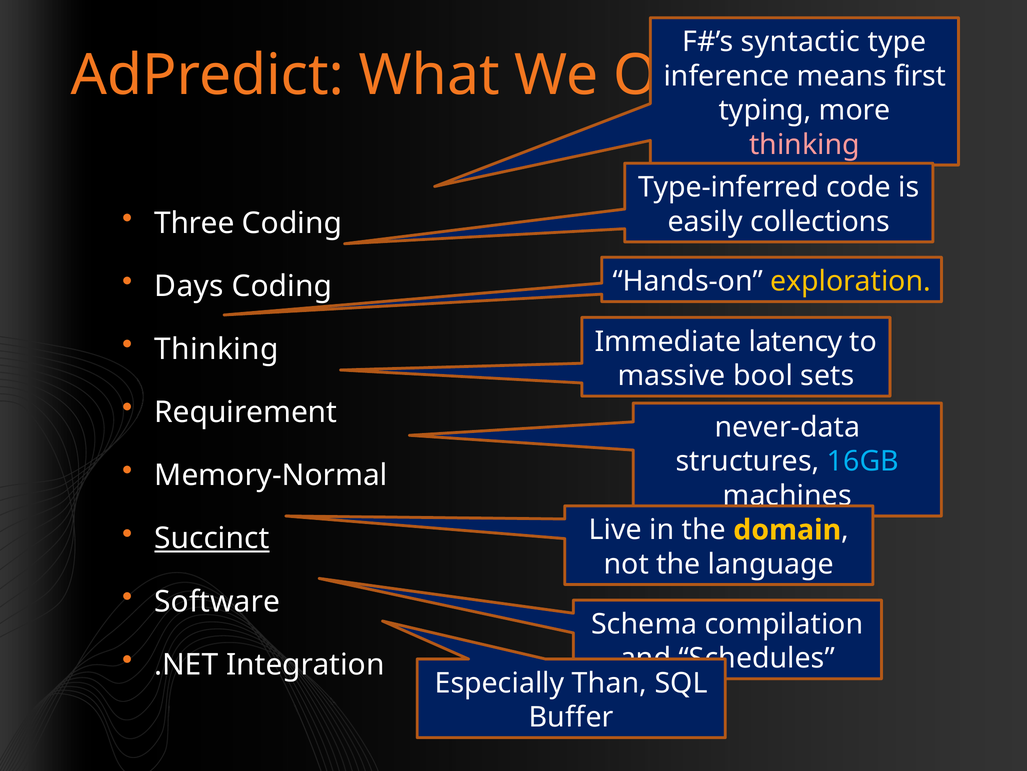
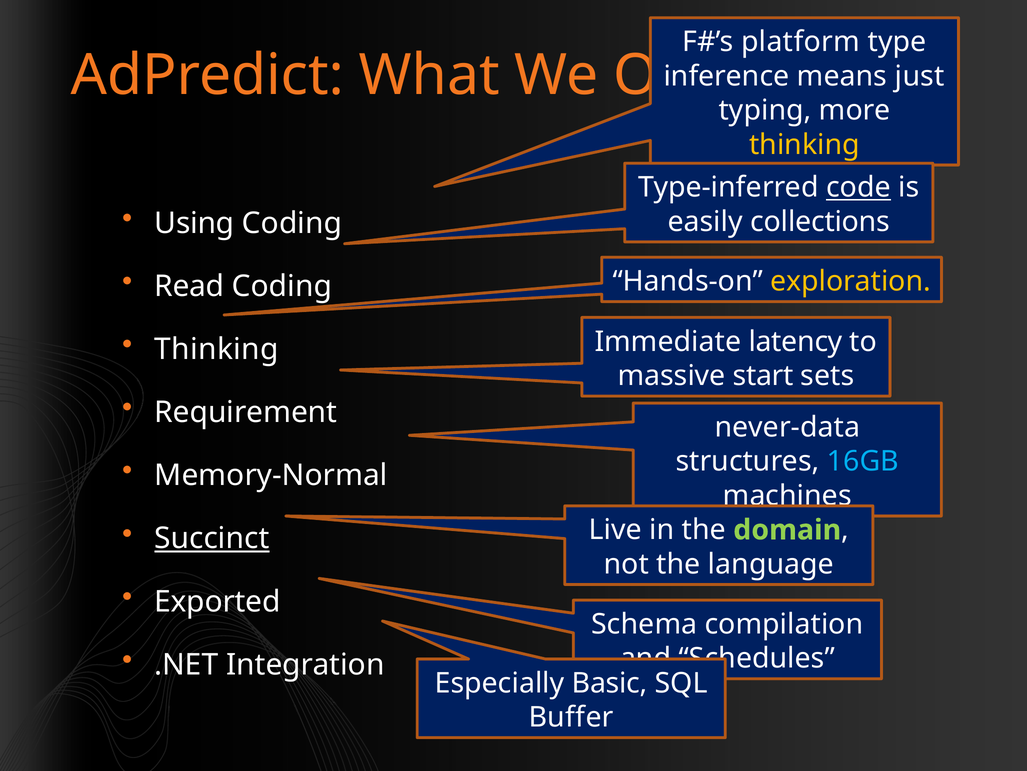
syntactic: syntactic -> platform (801, 42)
first: first -> just (920, 76)
thinking colour: pink -> yellow (805, 145)
code underline: none -> present (859, 187)
Three: Three -> Using (194, 223)
Days: Days -> Read (189, 286)
bool: bool -> start (763, 376)
domain colour: yellow -> light green (787, 530)
Software: Software -> Exported (217, 601)
Than: Than -> Basic (610, 683)
